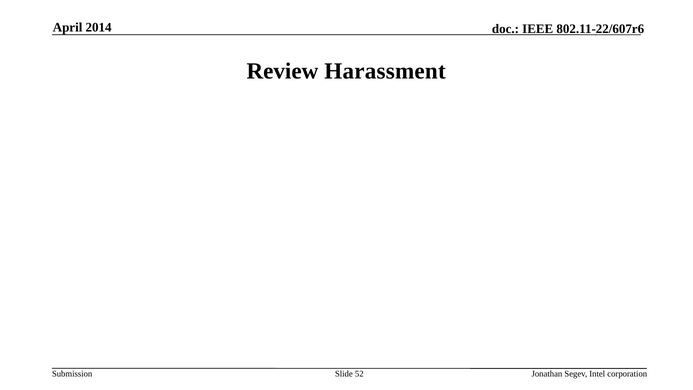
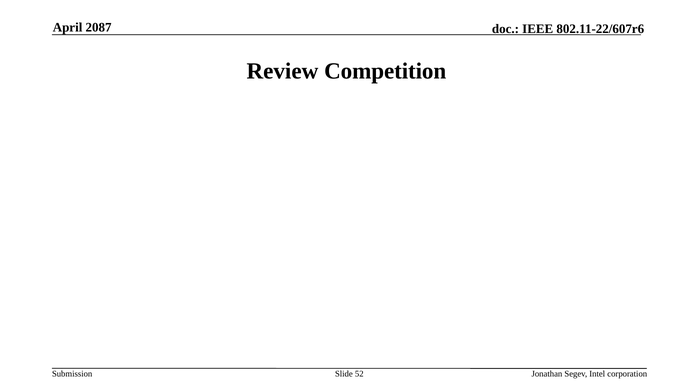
2014: 2014 -> 2087 (99, 28)
Harassment: Harassment -> Competition (385, 71)
